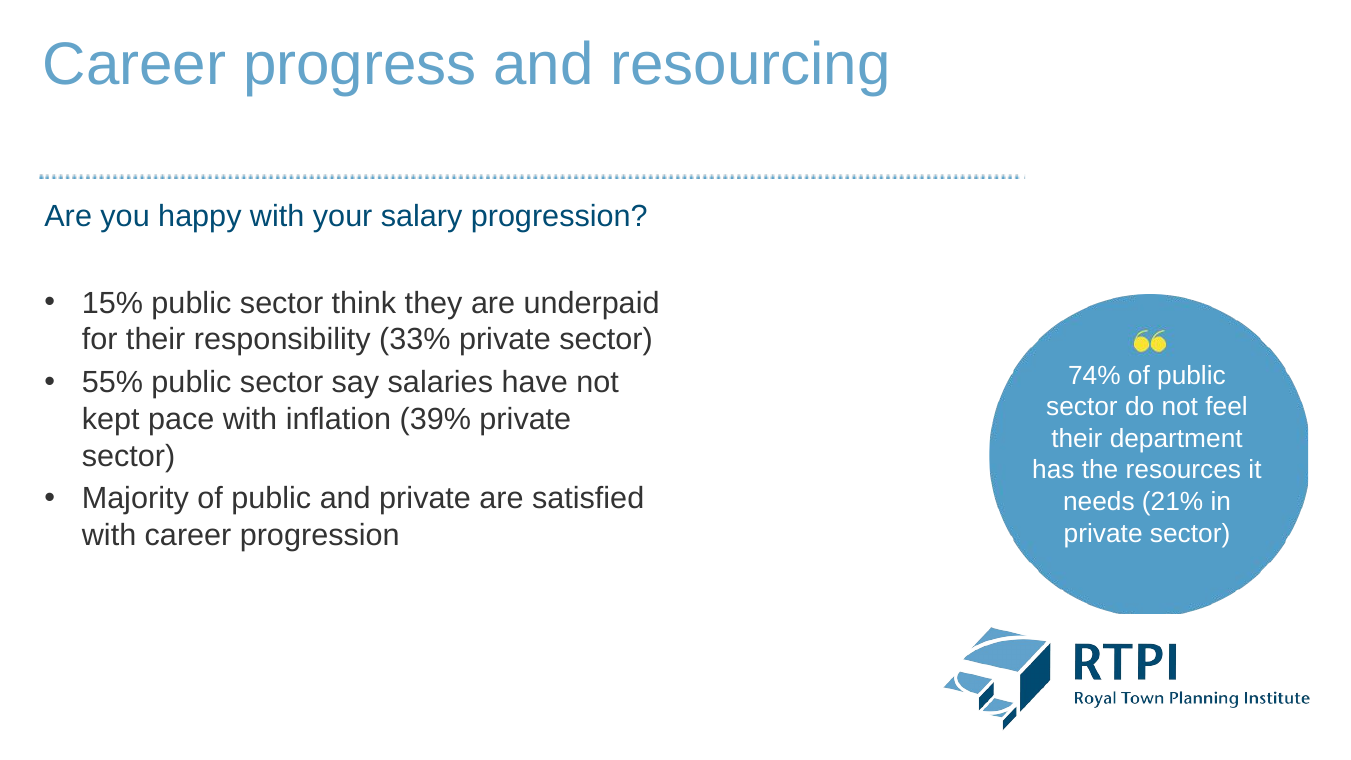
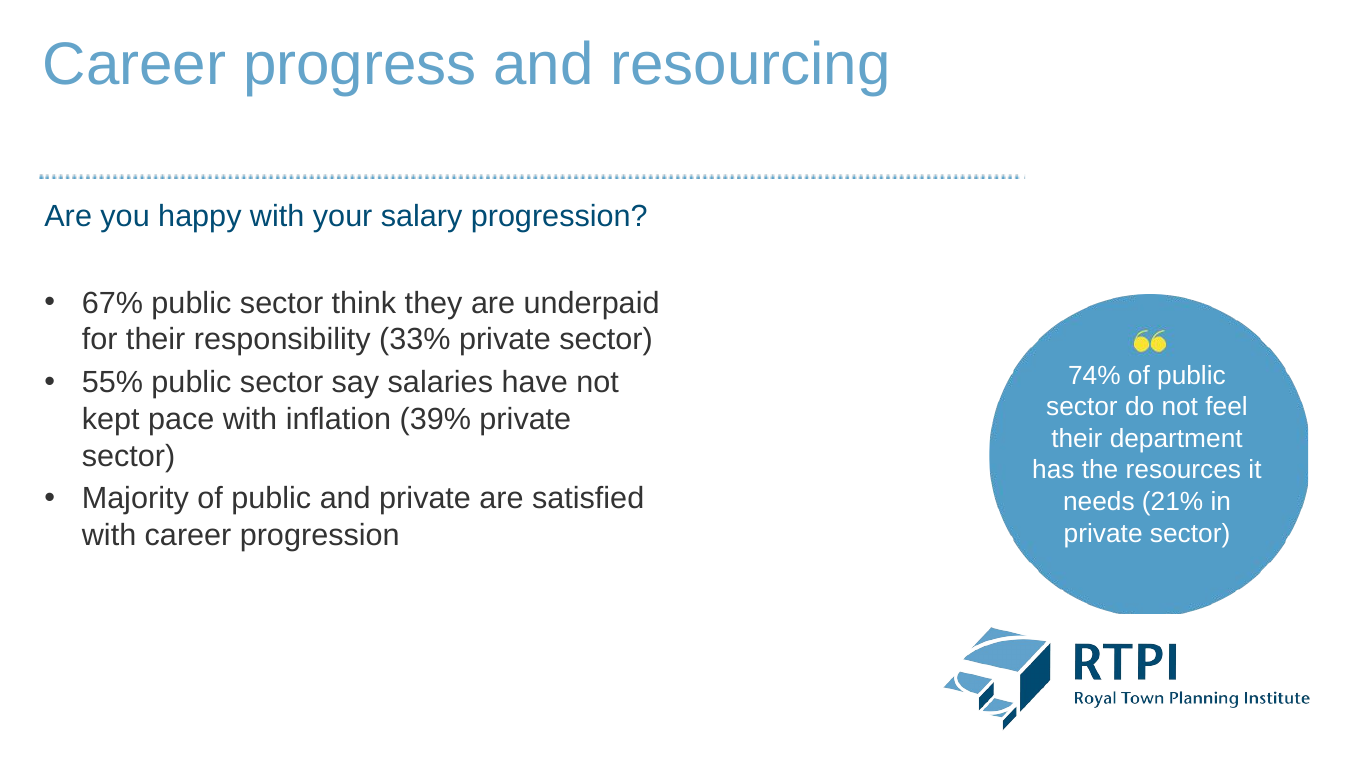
15%: 15% -> 67% (112, 303)
